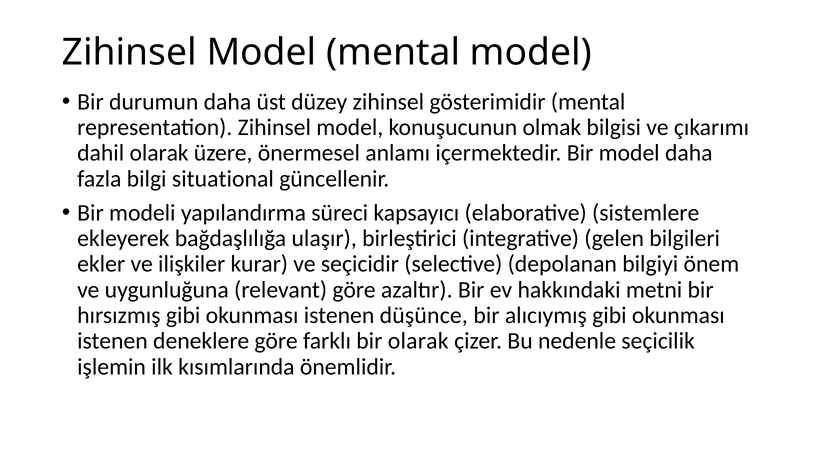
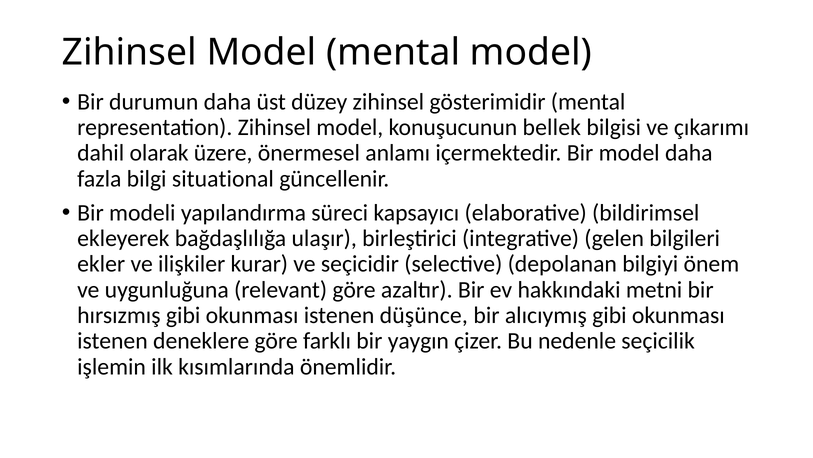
olmak: olmak -> bellek (552, 127)
sistemlere: sistemlere -> bildirimsel (646, 212)
bir olarak: olarak -> yaygın (418, 341)
